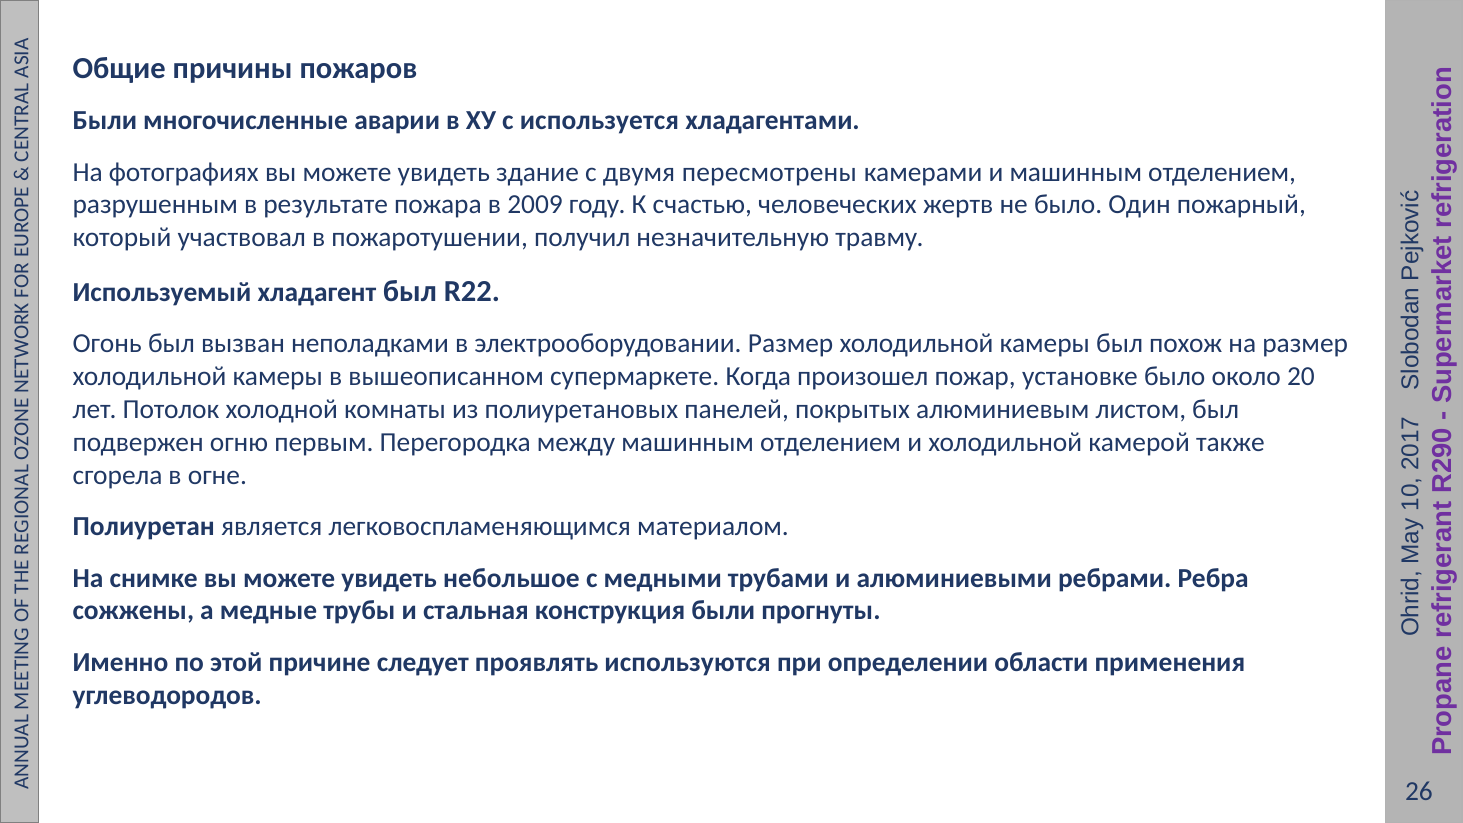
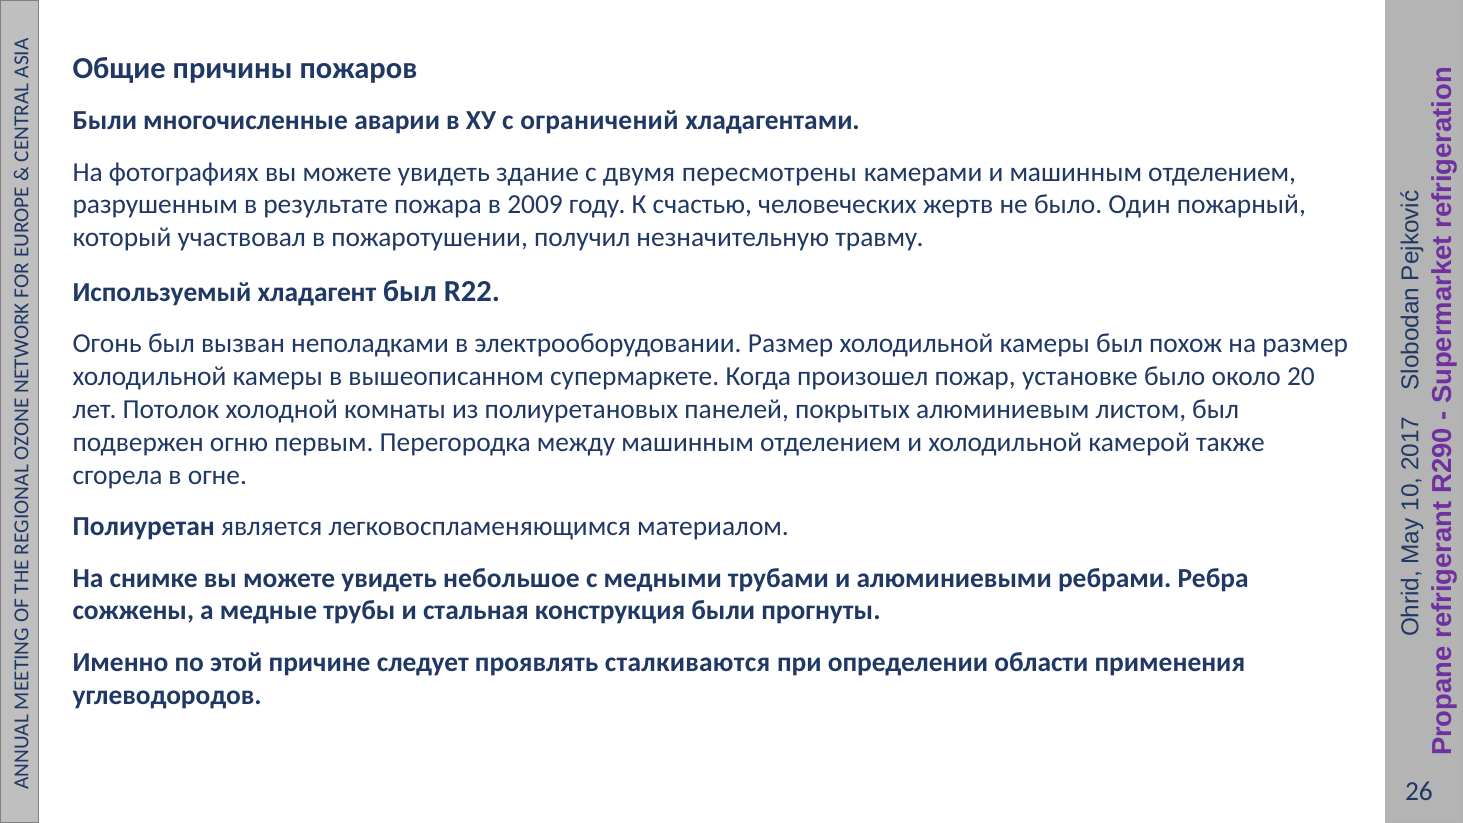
используется: используется -> ограничений (599, 121)
используются: используются -> сталкиваются (688, 662)
